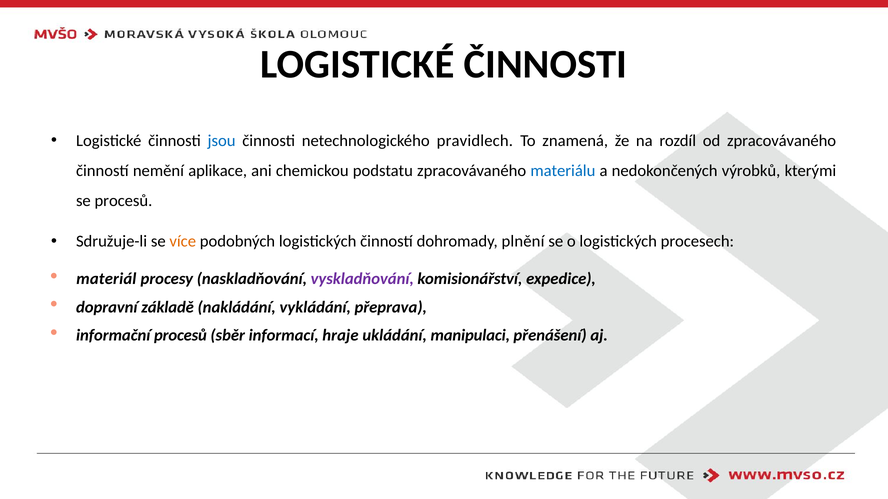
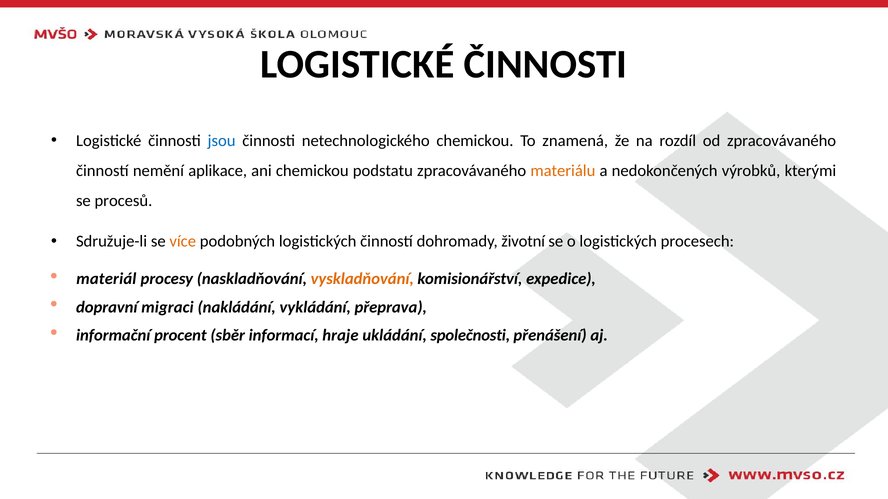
netechnologického pravidlech: pravidlech -> chemickou (475, 141)
materiálu colour: blue -> orange (563, 171)
plnění: plnění -> životní (523, 242)
vyskladňování colour: purple -> orange (362, 279)
základě: základě -> migraci (167, 307)
informační procesů: procesů -> procent (180, 336)
manipulaci: manipulaci -> společnosti (470, 336)
